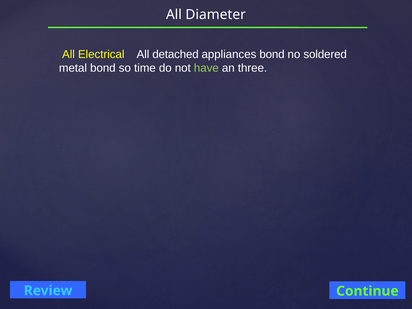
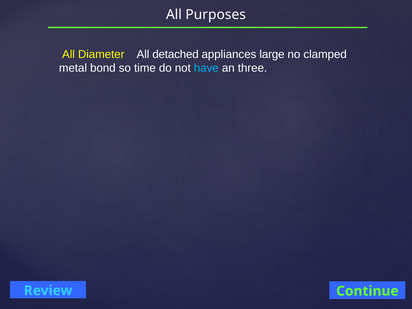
Diameter: Diameter -> Purposes (216, 15)
Electrical: Electrical -> Diameter (101, 54)
appliances bond: bond -> large (272, 54)
soldered: soldered -> clamped (325, 54)
have colour: light green -> light blue (206, 68)
